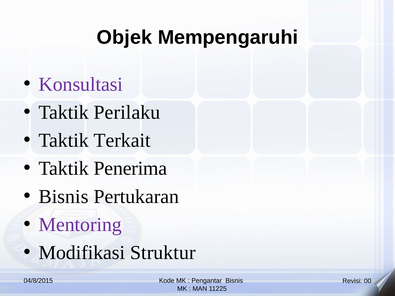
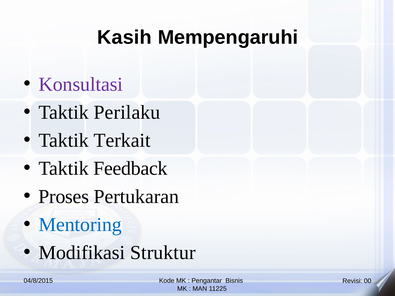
Objek: Objek -> Kasih (124, 37)
Penerima: Penerima -> Feedback (130, 169)
Bisnis: Bisnis -> Proses (64, 197)
Mentoring colour: purple -> blue (80, 225)
